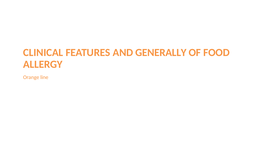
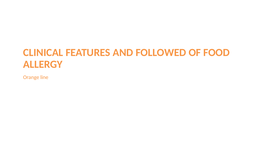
GENERALLY: GENERALLY -> FOLLOWED (161, 53)
